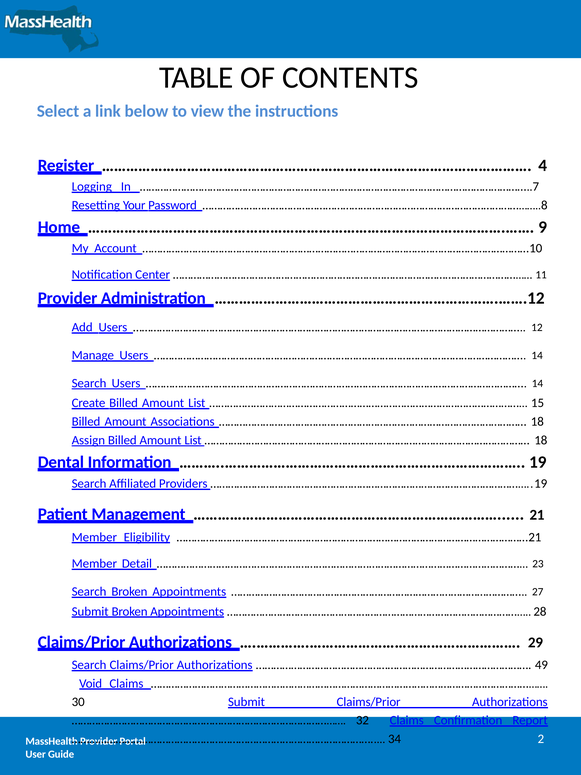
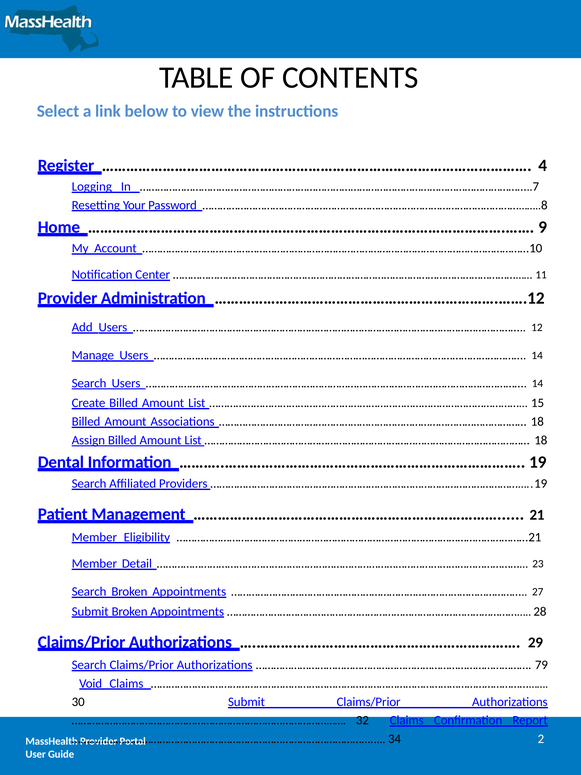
49: 49 -> 79 (541, 665)
